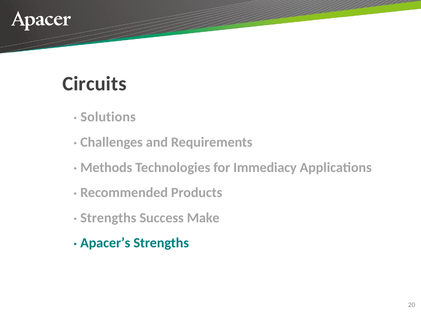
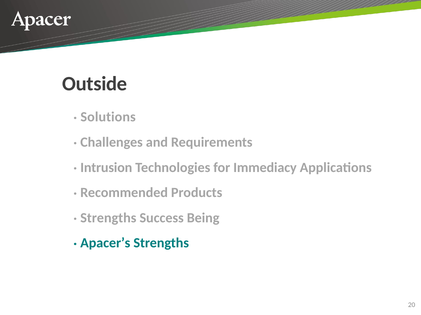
Circuits: Circuits -> Outside (95, 84)
Methods: Methods -> Intrusion (106, 168)
Make: Make -> Being (203, 218)
